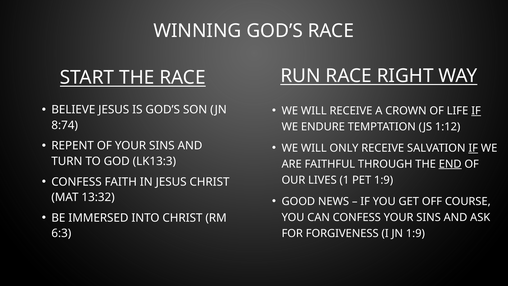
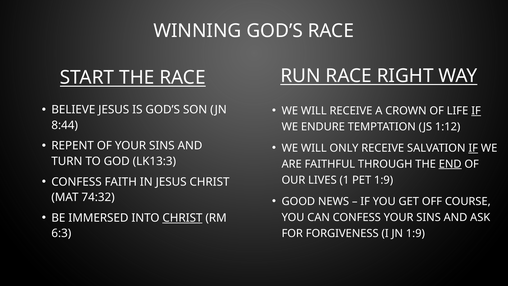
8:74: 8:74 -> 8:44 (65, 125)
13:32: 13:32 -> 74:32 (98, 197)
CHRIST underline: none -> present (182, 218)
